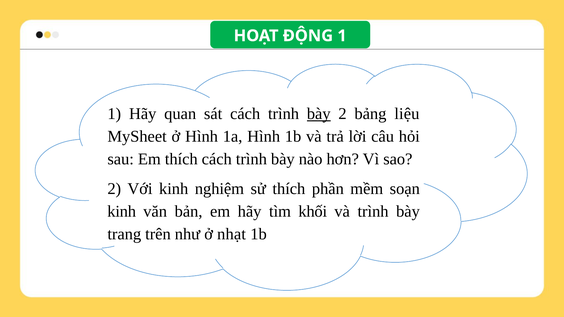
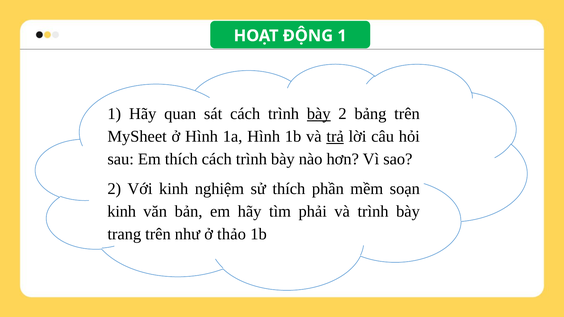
bảng liệu: liệu -> trên (407, 114)
trả underline: none -> present (335, 136)
khối: khối -> phải (313, 212)
nhạt: nhạt -> thảo (232, 234)
